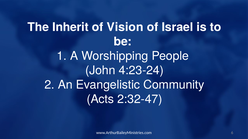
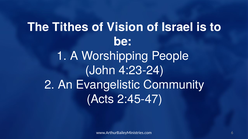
Inherit: Inherit -> Tithes (70, 27)
2:32-47: 2:32-47 -> 2:45-47 (140, 99)
